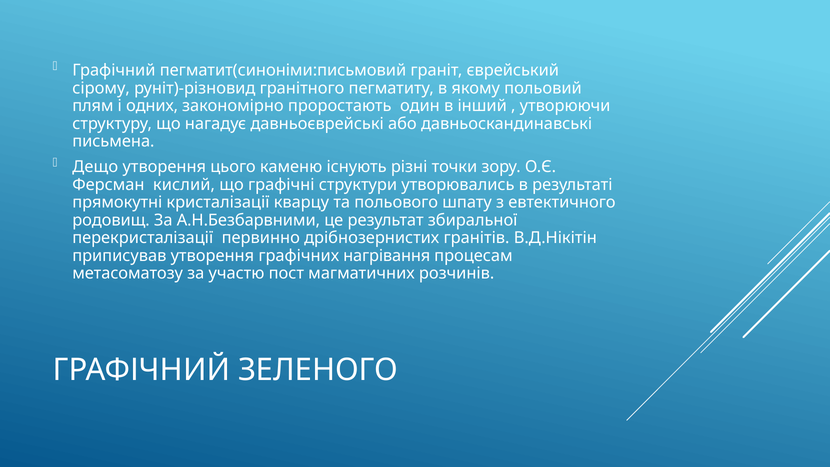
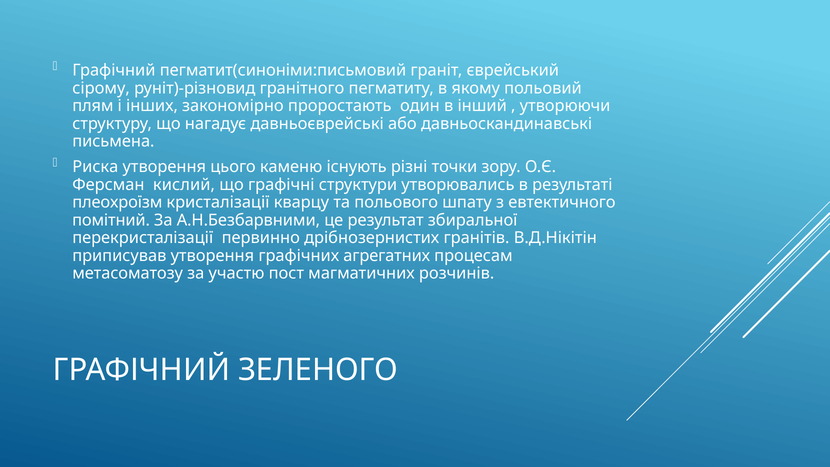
одних: одних -> інших (152, 106)
Дещо: Дещо -> Риска (95, 167)
прямокутні: прямокутні -> плеохроїзм (117, 202)
родовищ: родовищ -> помітний (111, 220)
нагрівання: нагрівання -> агрегатних (387, 256)
